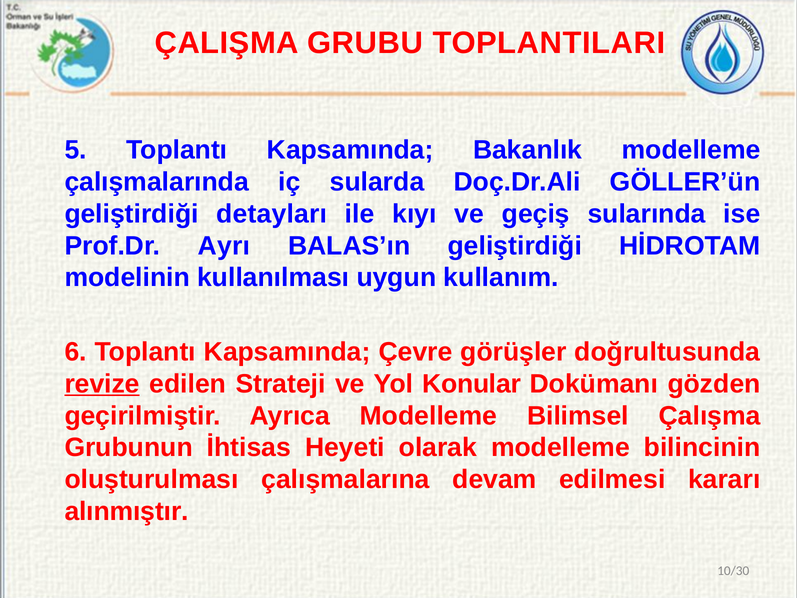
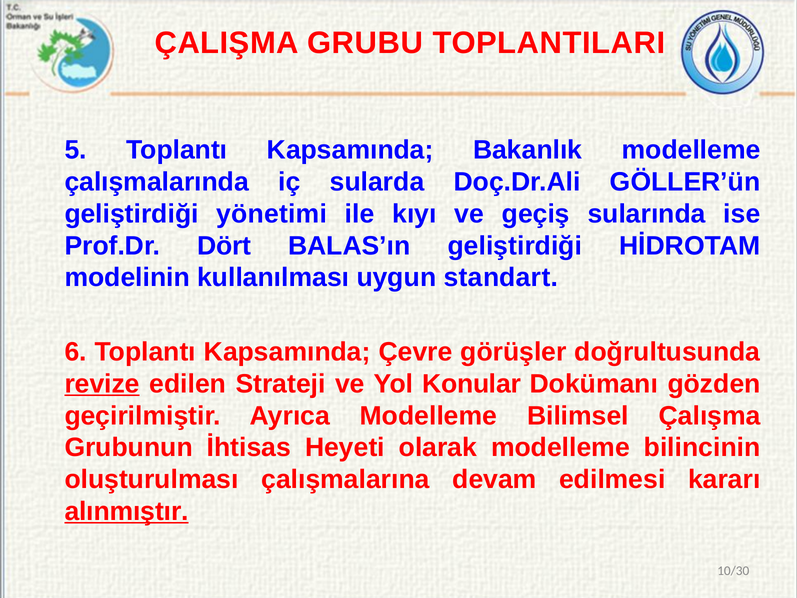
detayları: detayları -> yönetimi (272, 214)
Ayrı: Ayrı -> Dört (224, 246)
kullanım: kullanım -> standart (501, 278)
alınmıştır underline: none -> present (127, 511)
